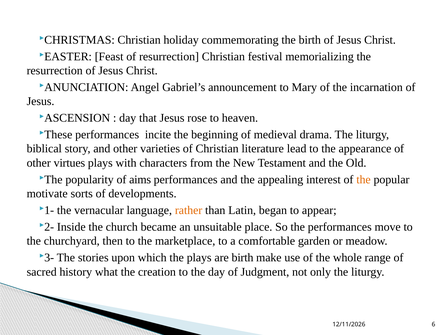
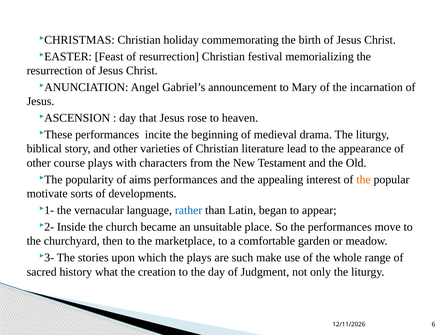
virtues: virtues -> course (69, 163)
rather colour: orange -> blue (189, 210)
are birth: birth -> such (242, 257)
